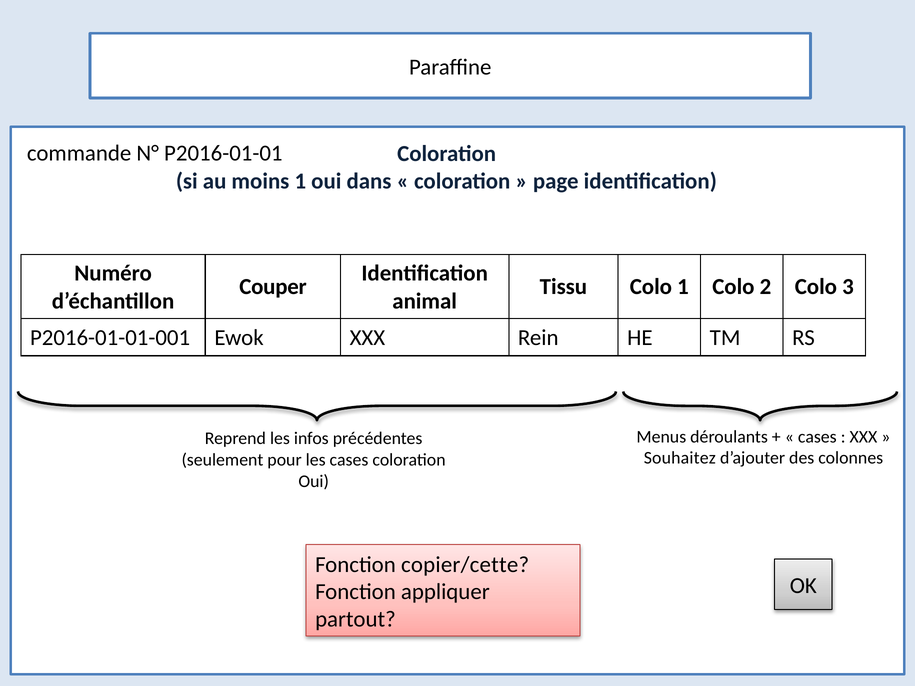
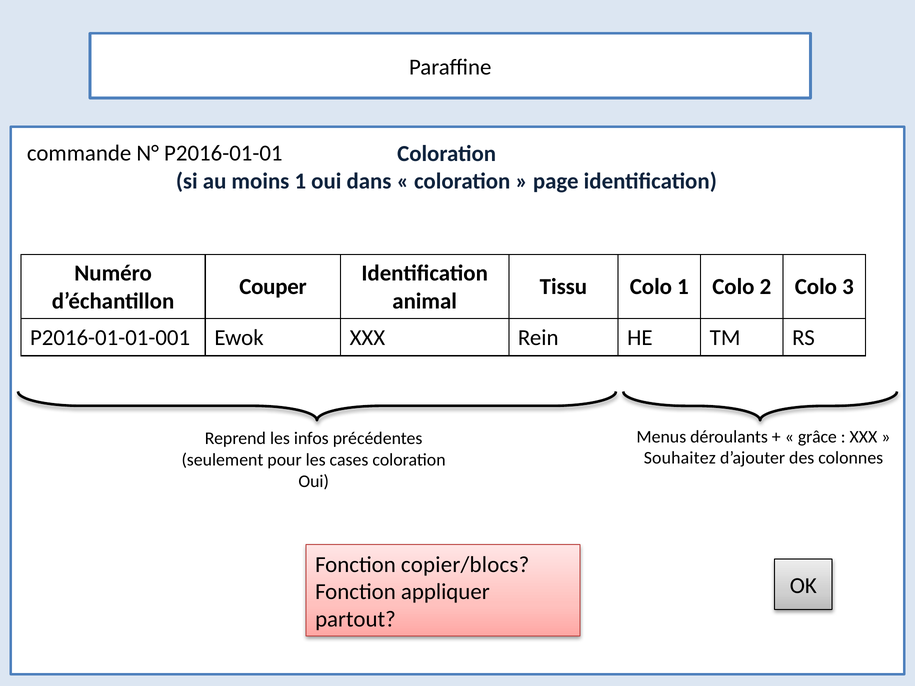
cases: cases -> grâce (817, 437)
copier/cette: copier/cette -> copier/blocs (465, 565)
